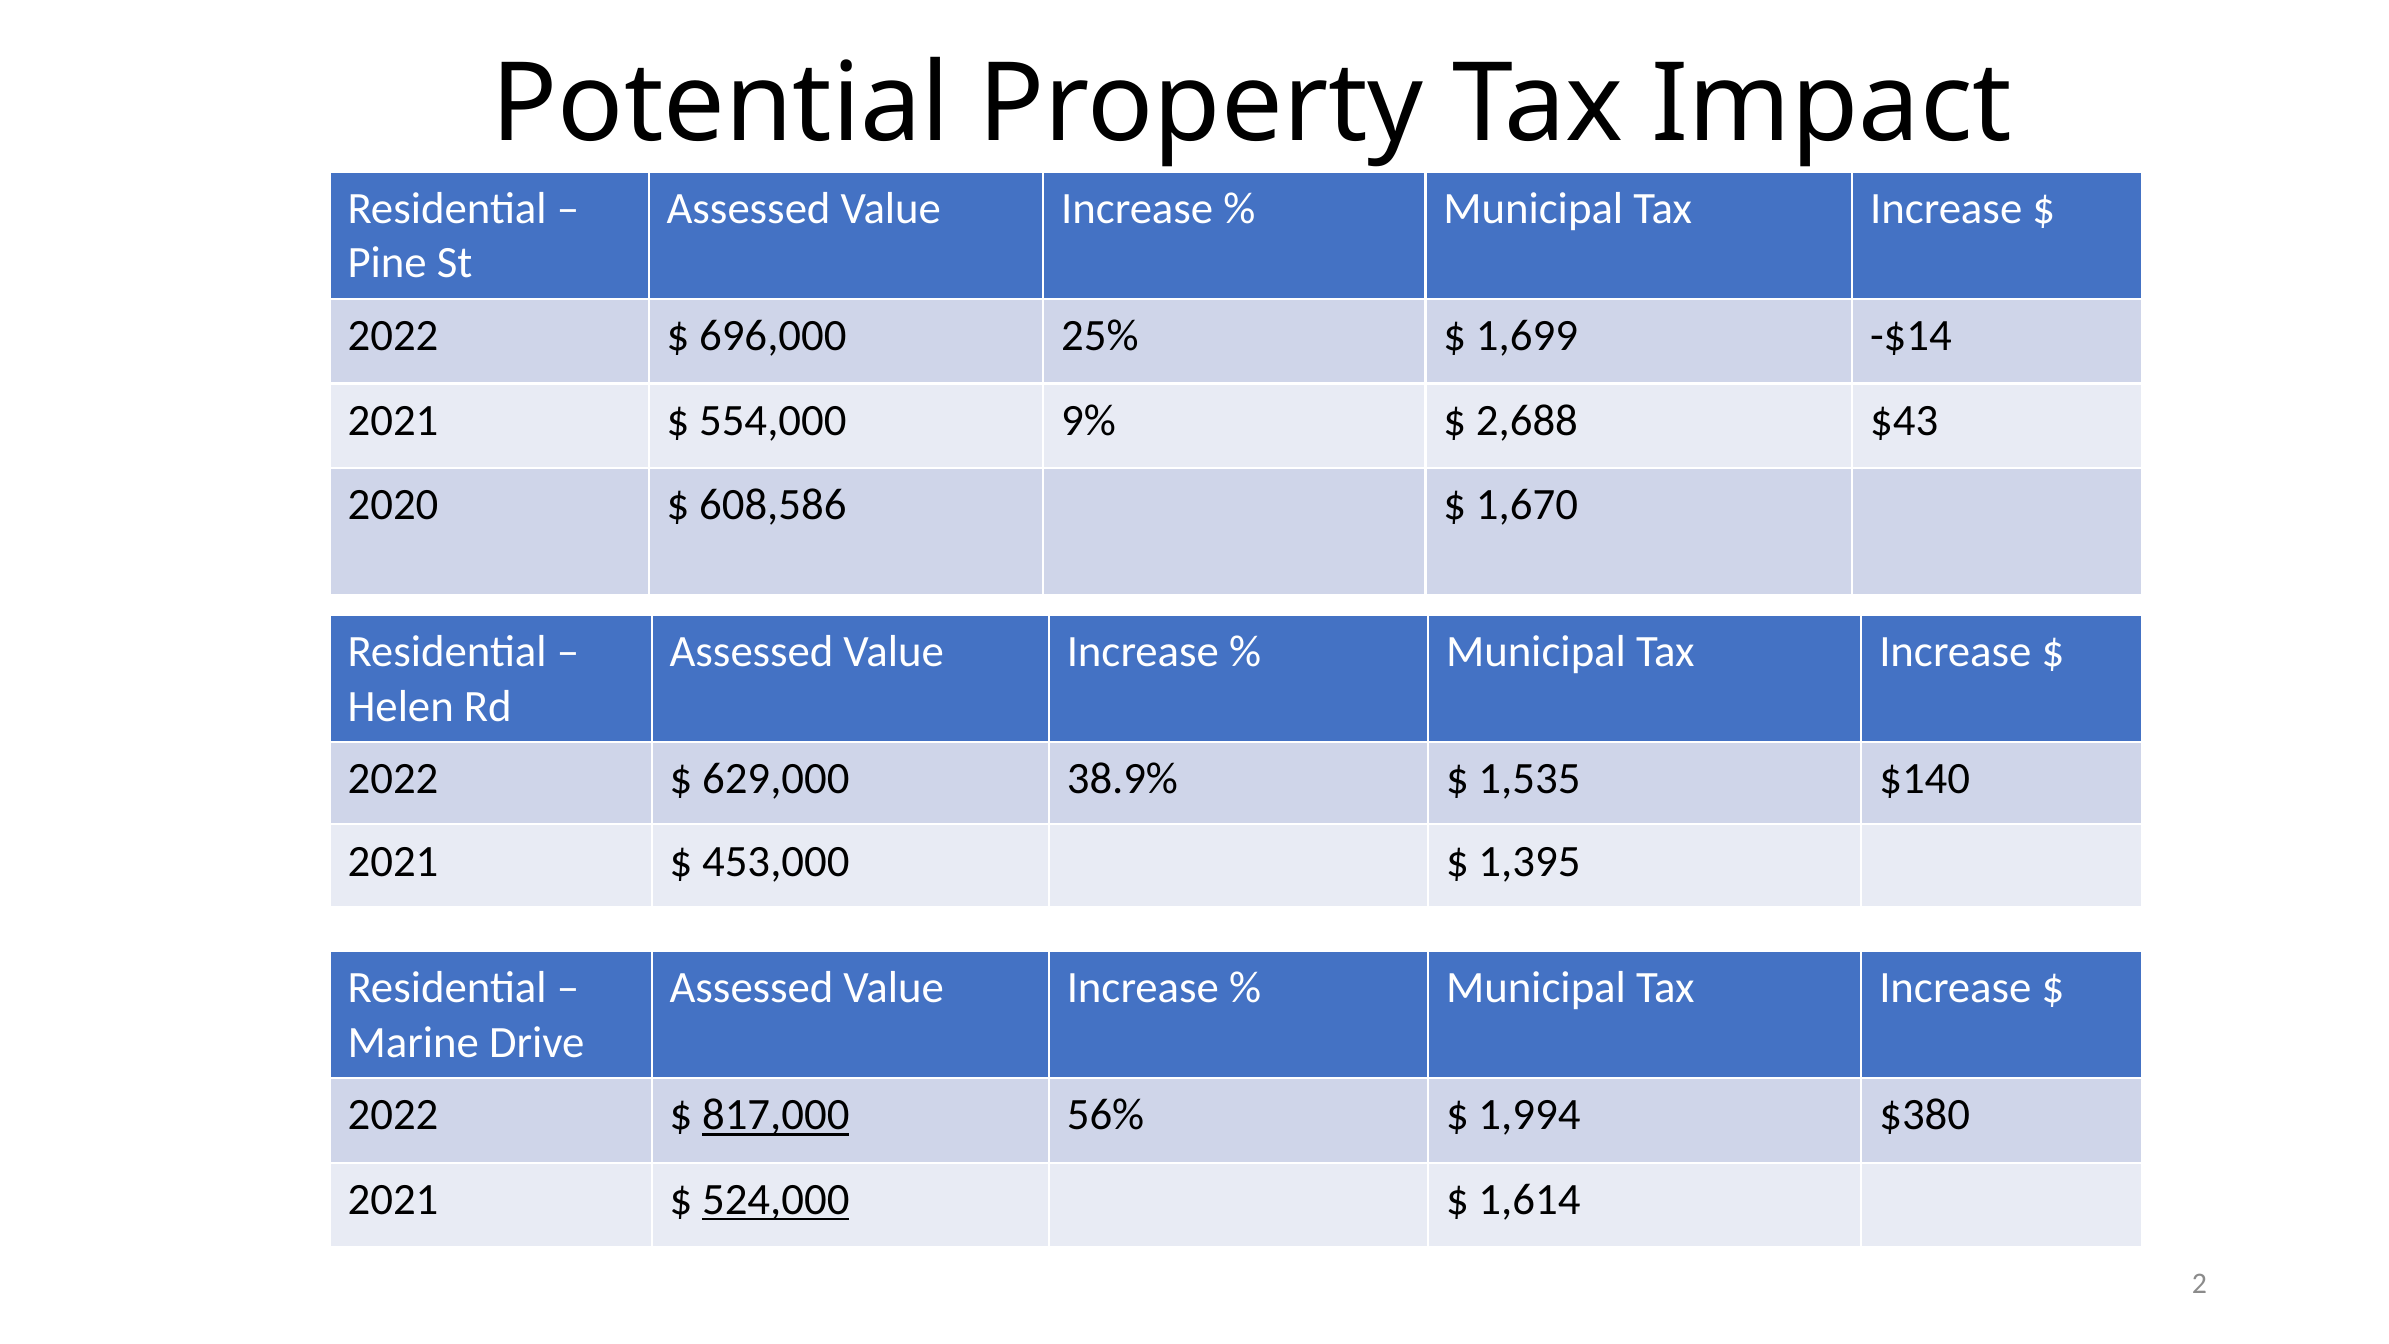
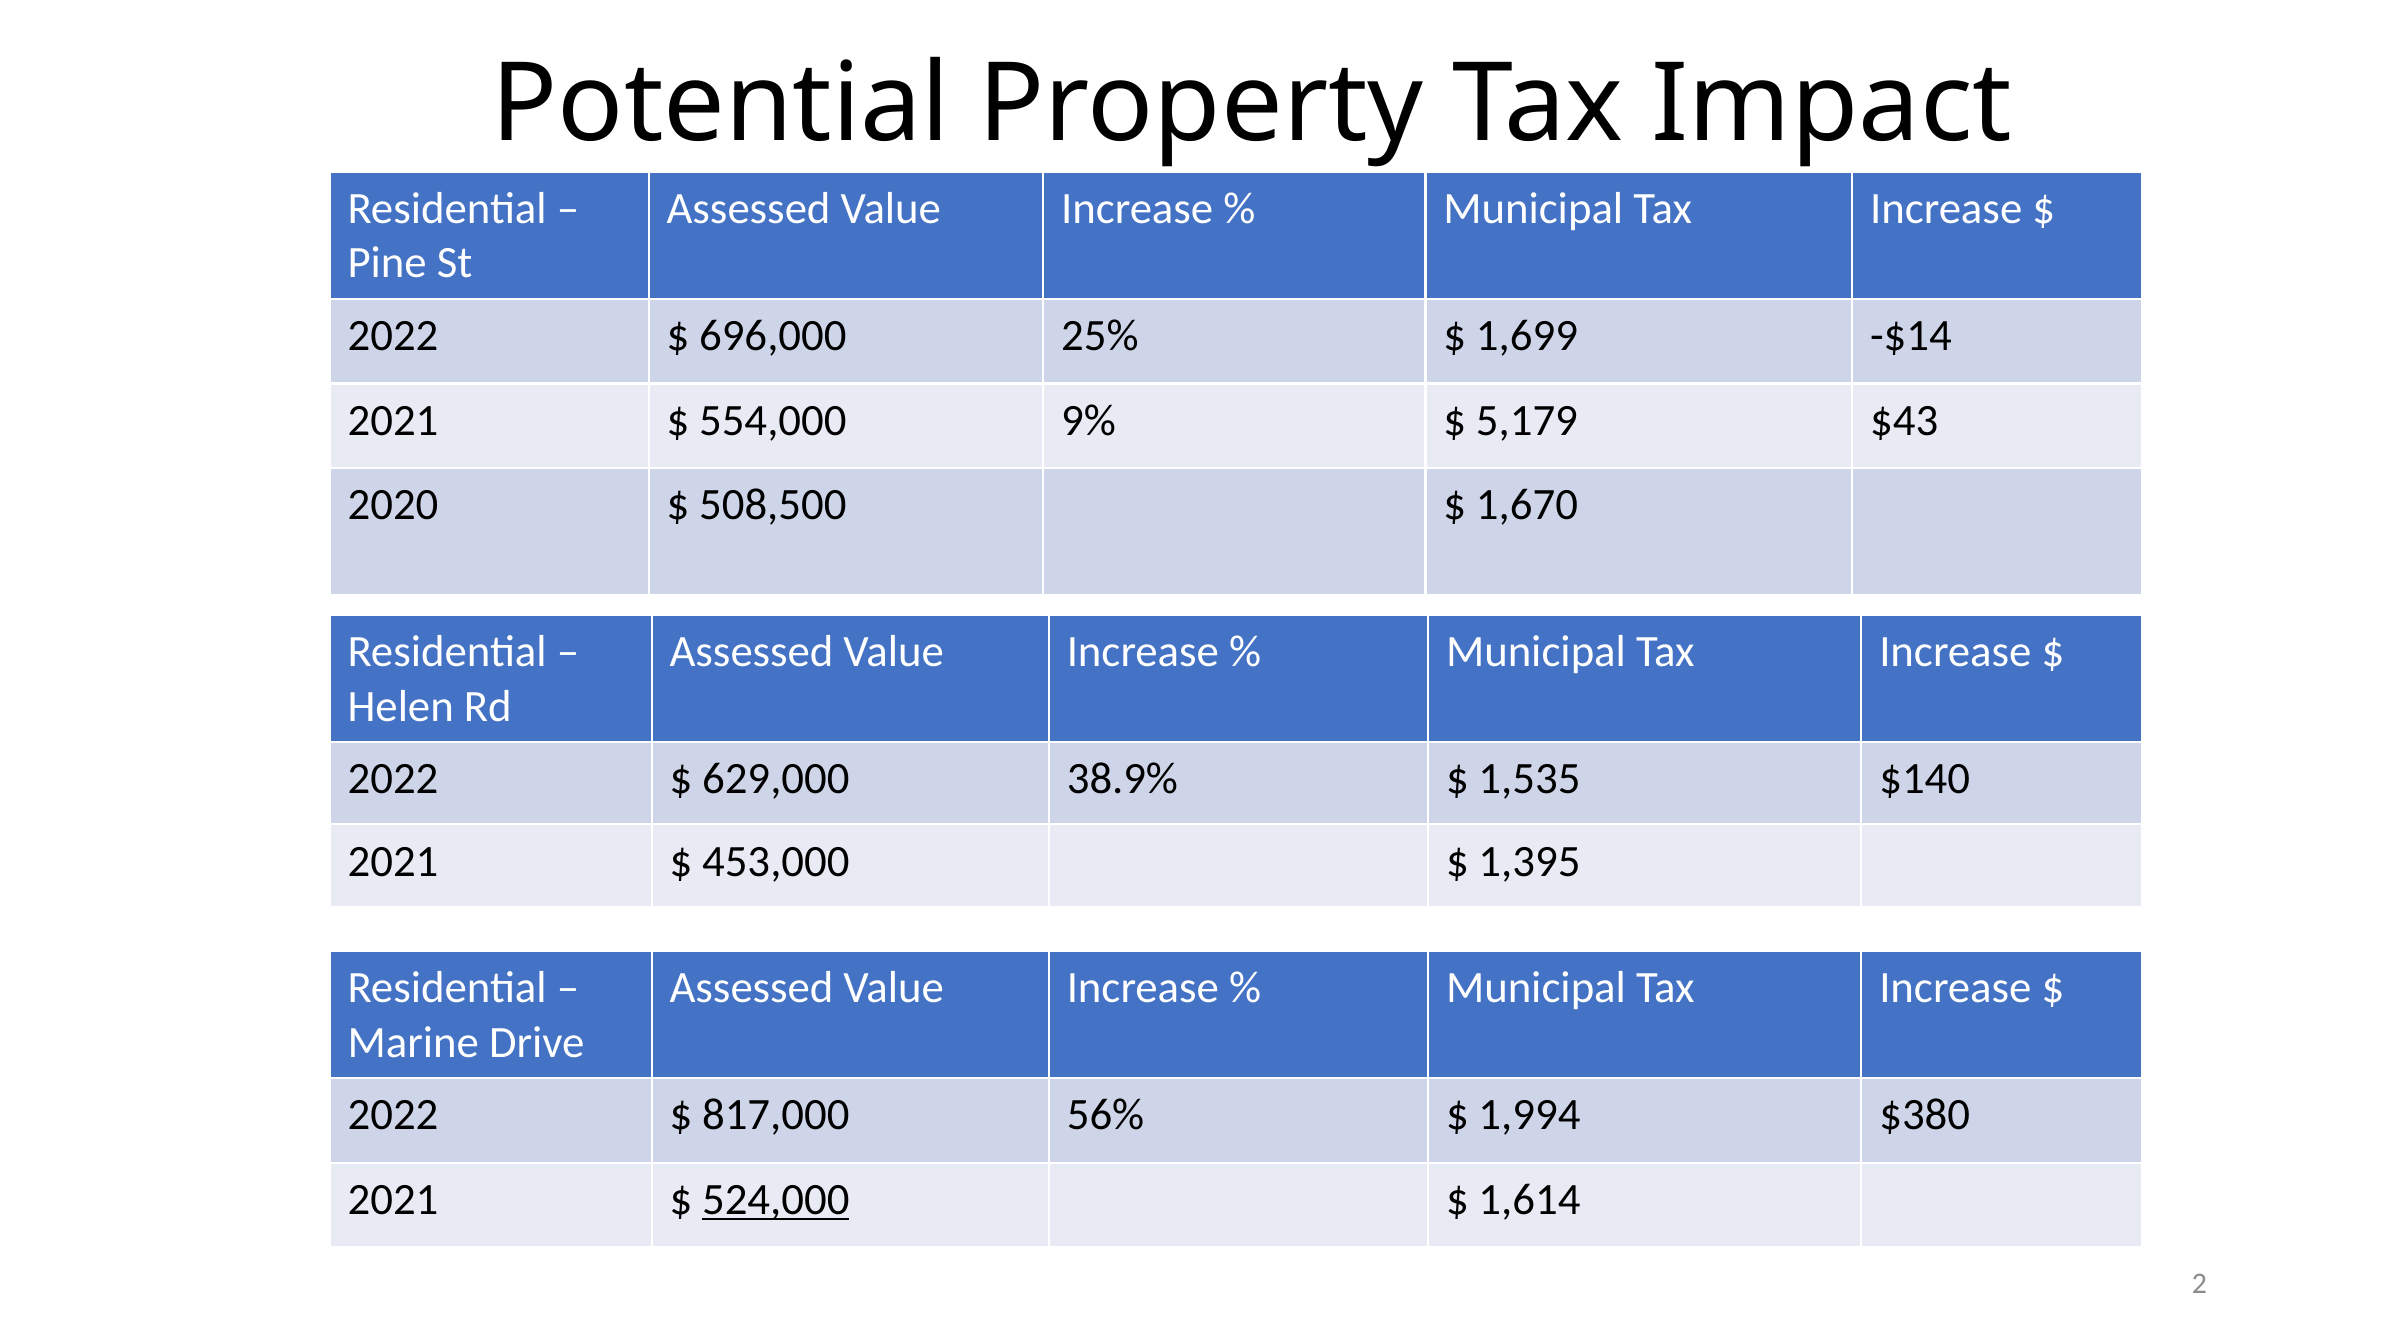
2,688: 2,688 -> 5,179 (1527, 420)
608,586: 608,586 -> 508,500 (773, 505)
817,000 underline: present -> none (776, 1115)
